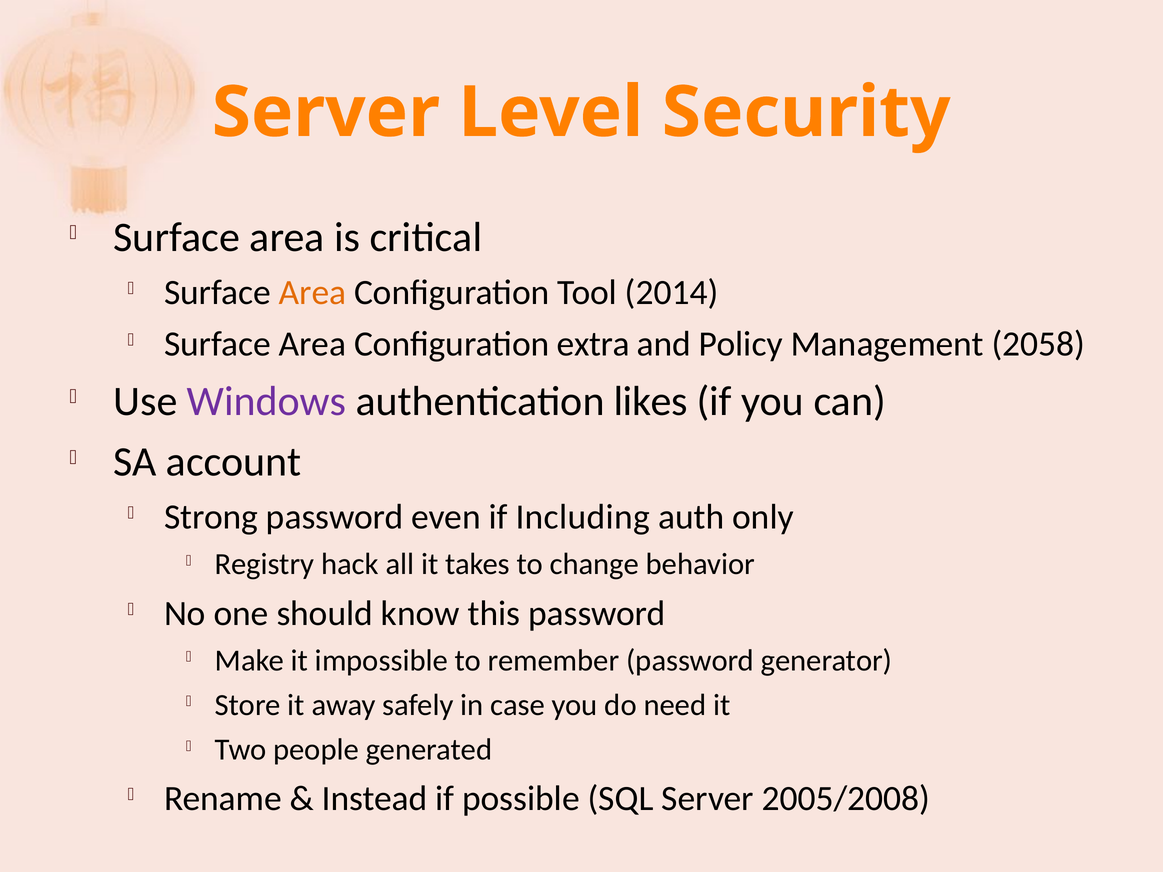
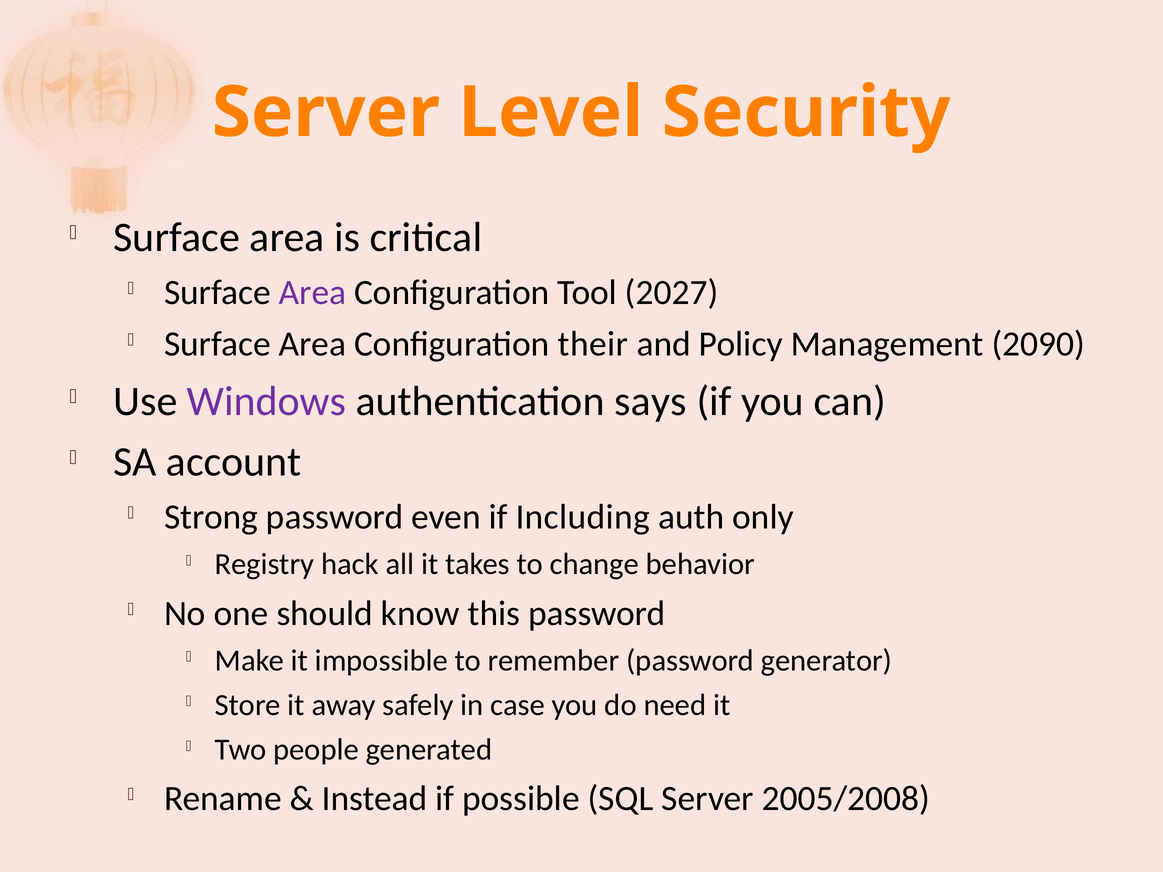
Area colour: orange -> purple (313, 292)
2014: 2014 -> 2027 (672, 292)
extra: extra -> their (593, 344)
2058: 2058 -> 2090 (1038, 344)
likes: likes -> says (650, 401)
